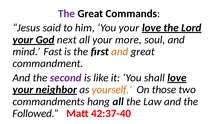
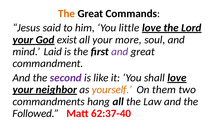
The colour: purple -> orange (67, 14)
You your: your -> little (129, 28)
next: next -> exist (67, 40)
Fast: Fast -> Laid (53, 52)
and colour: orange -> purple (120, 52)
those: those -> them (164, 90)
42:37-40: 42:37-40 -> 62:37-40 (111, 114)
